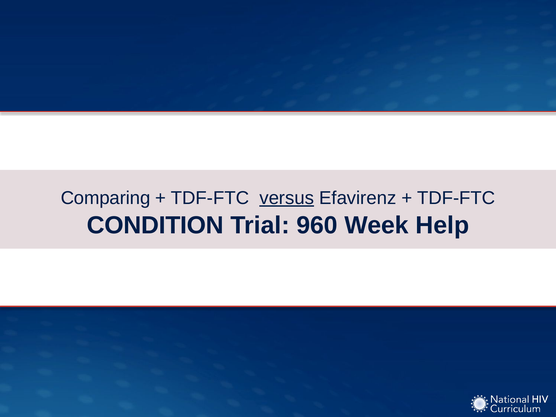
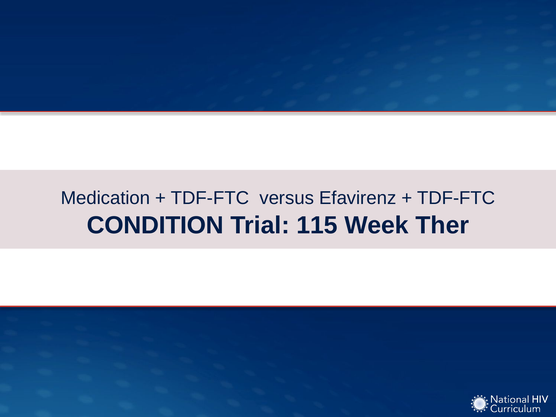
Comparing: Comparing -> Medication (105, 198)
versus underline: present -> none (287, 198)
960: 960 -> 115 (317, 225)
Help: Help -> Ther (442, 225)
